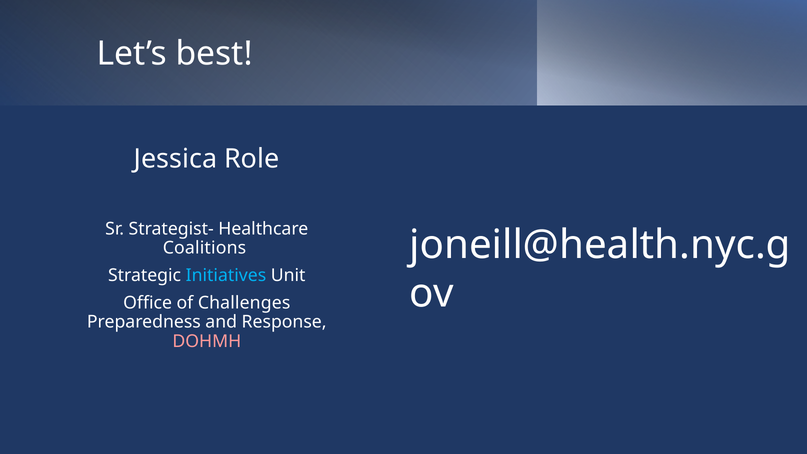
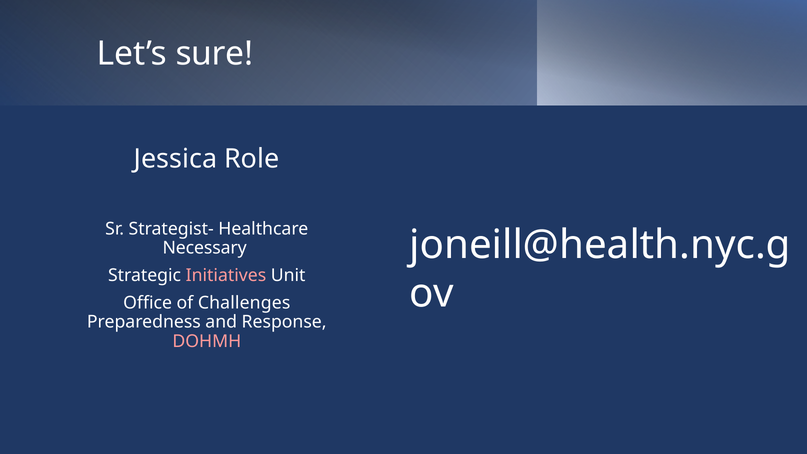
best: best -> sure (214, 53)
Coalitions: Coalitions -> Necessary (205, 248)
Initiatives colour: light blue -> pink (226, 276)
